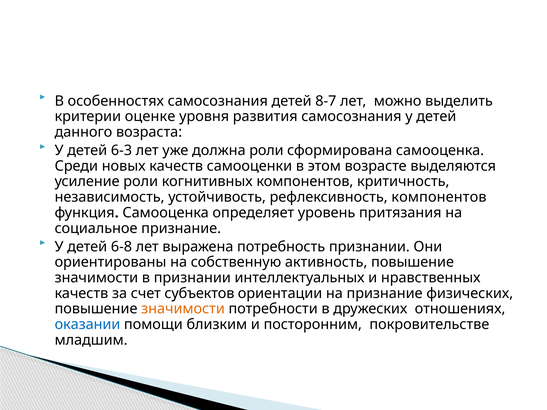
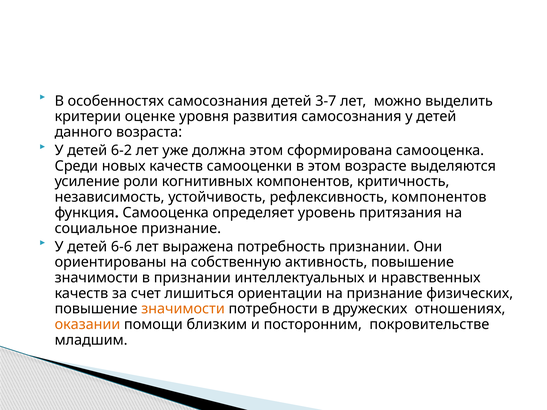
8-7: 8-7 -> 3-7 (326, 101)
6-3: 6-3 -> 6-2 (121, 150)
должна роли: роли -> этом (266, 150)
6-8: 6-8 -> 6-6 (121, 247)
субъектов: субъектов -> лишиться (199, 294)
оказании colour: blue -> orange (87, 325)
